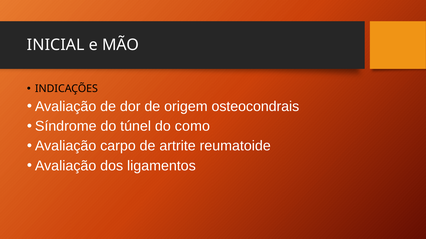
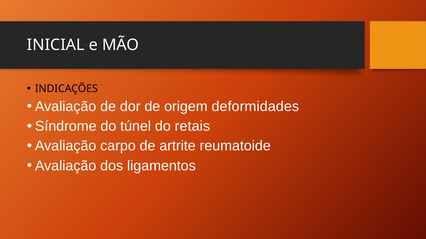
osteocondrais: osteocondrais -> deformidades (255, 107)
como: como -> retais (192, 127)
